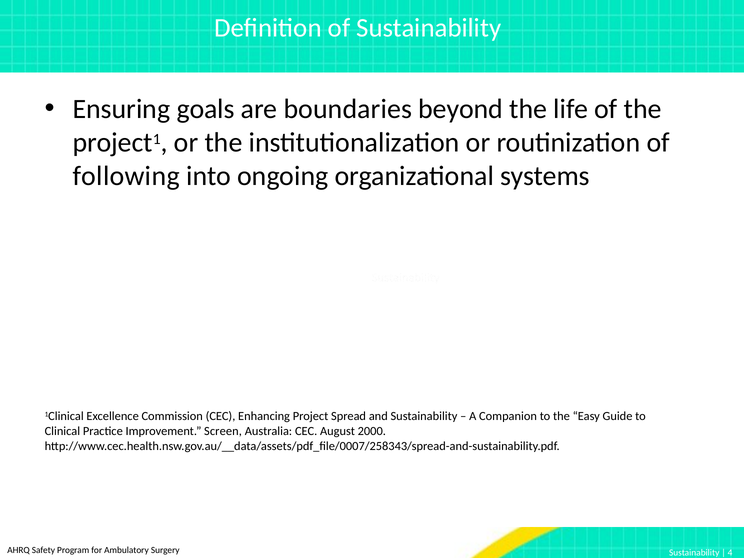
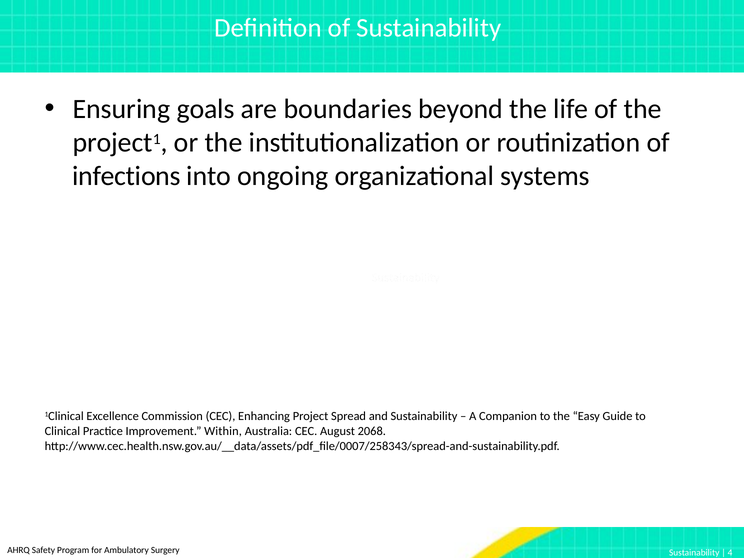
following: following -> infections (126, 176)
Screen: Screen -> Within (223, 431)
2000: 2000 -> 2068 (372, 431)
